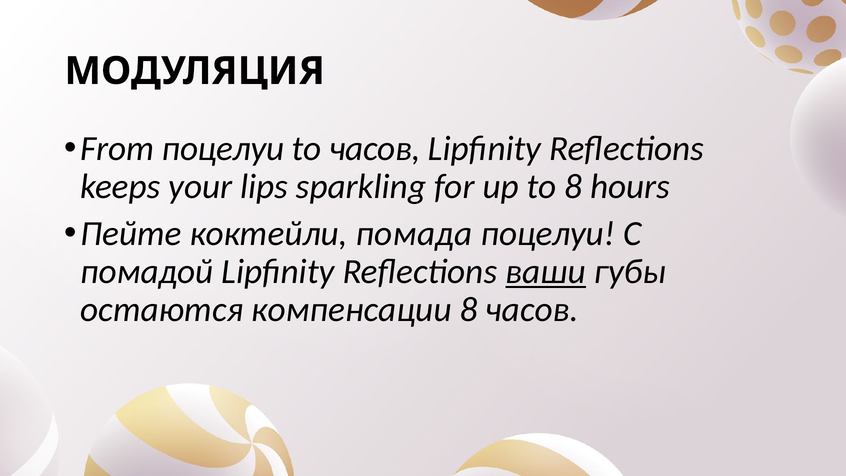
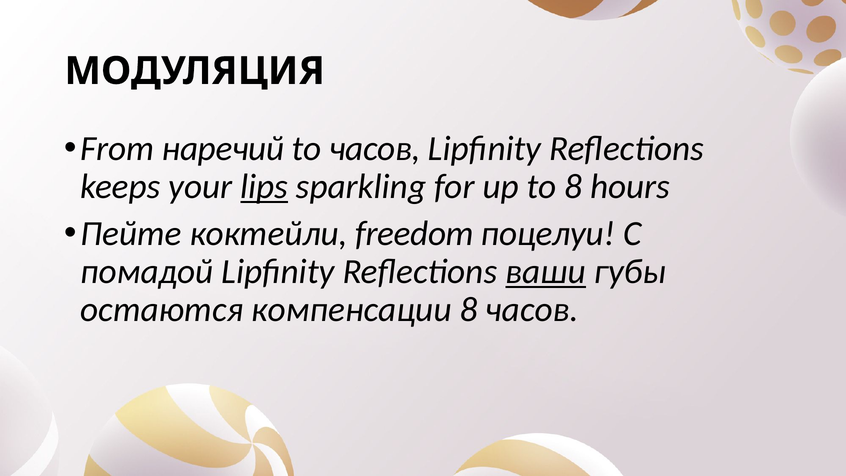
From поцелуи: поцелуи -> наречий (223, 149)
lips underline: none -> present (264, 187)
помада: помада -> freedom (414, 234)
